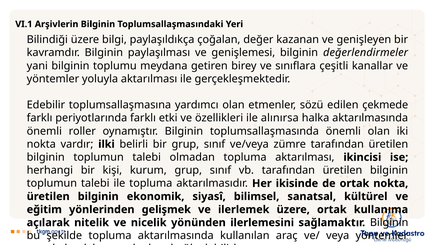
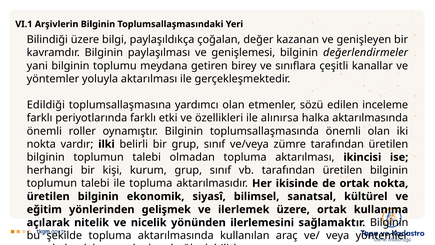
Edebilir: Edebilir -> Edildiği (46, 105)
çekmede: çekmede -> inceleme (385, 105)
